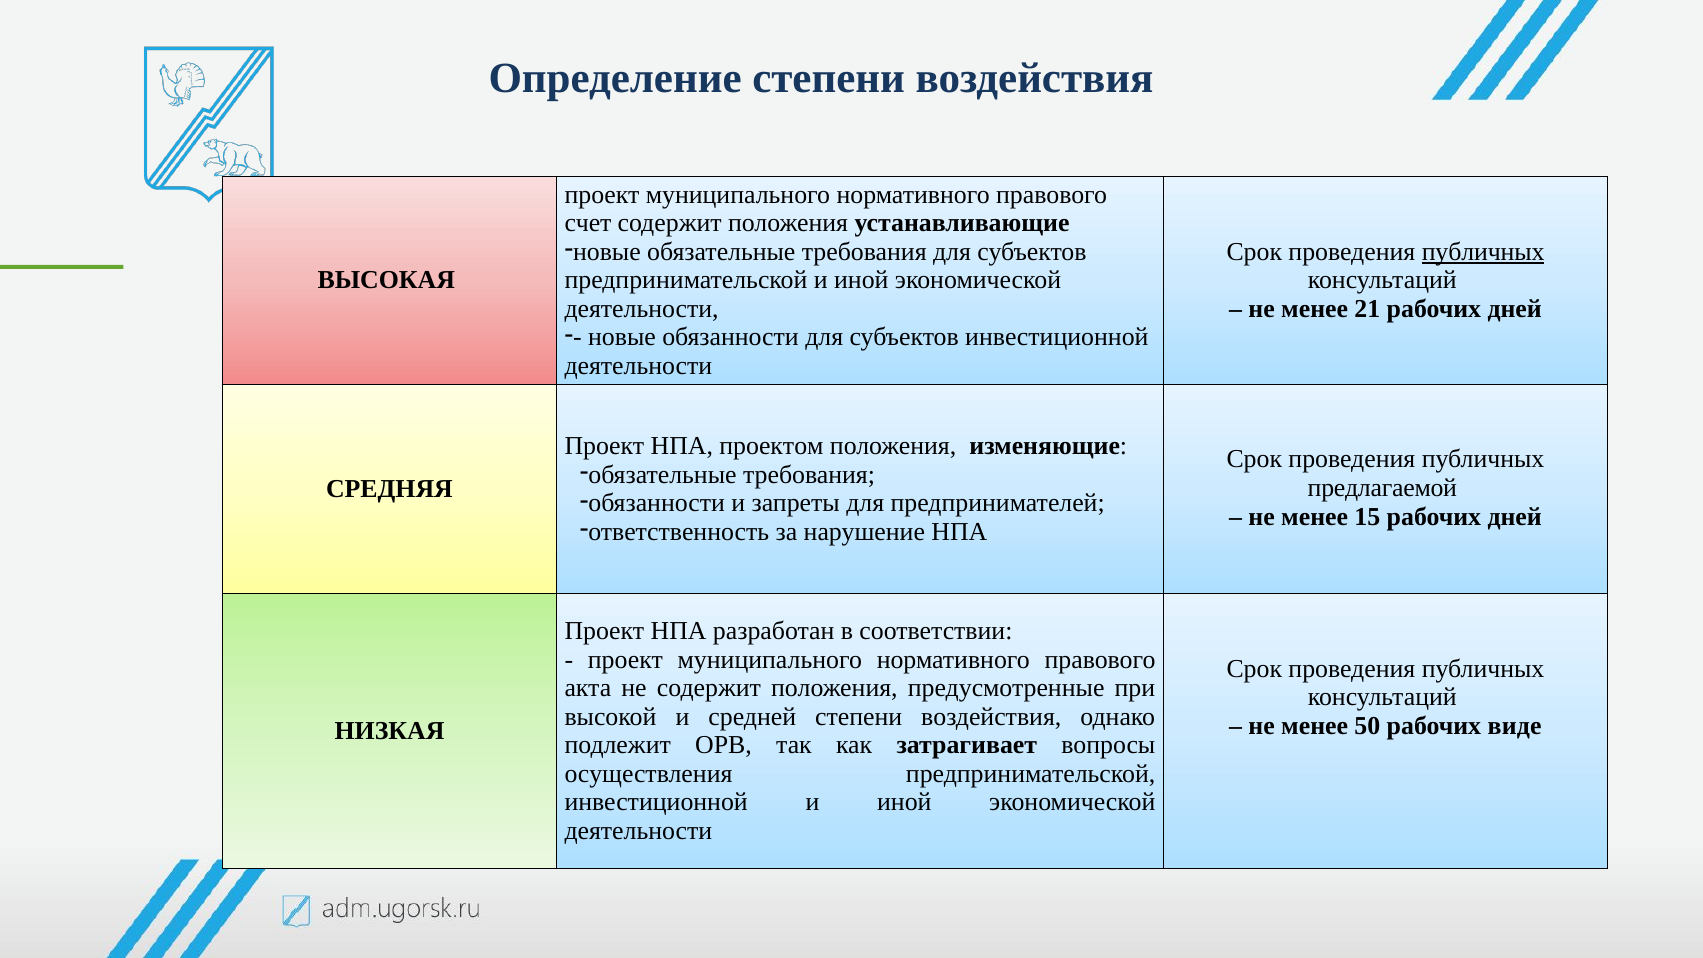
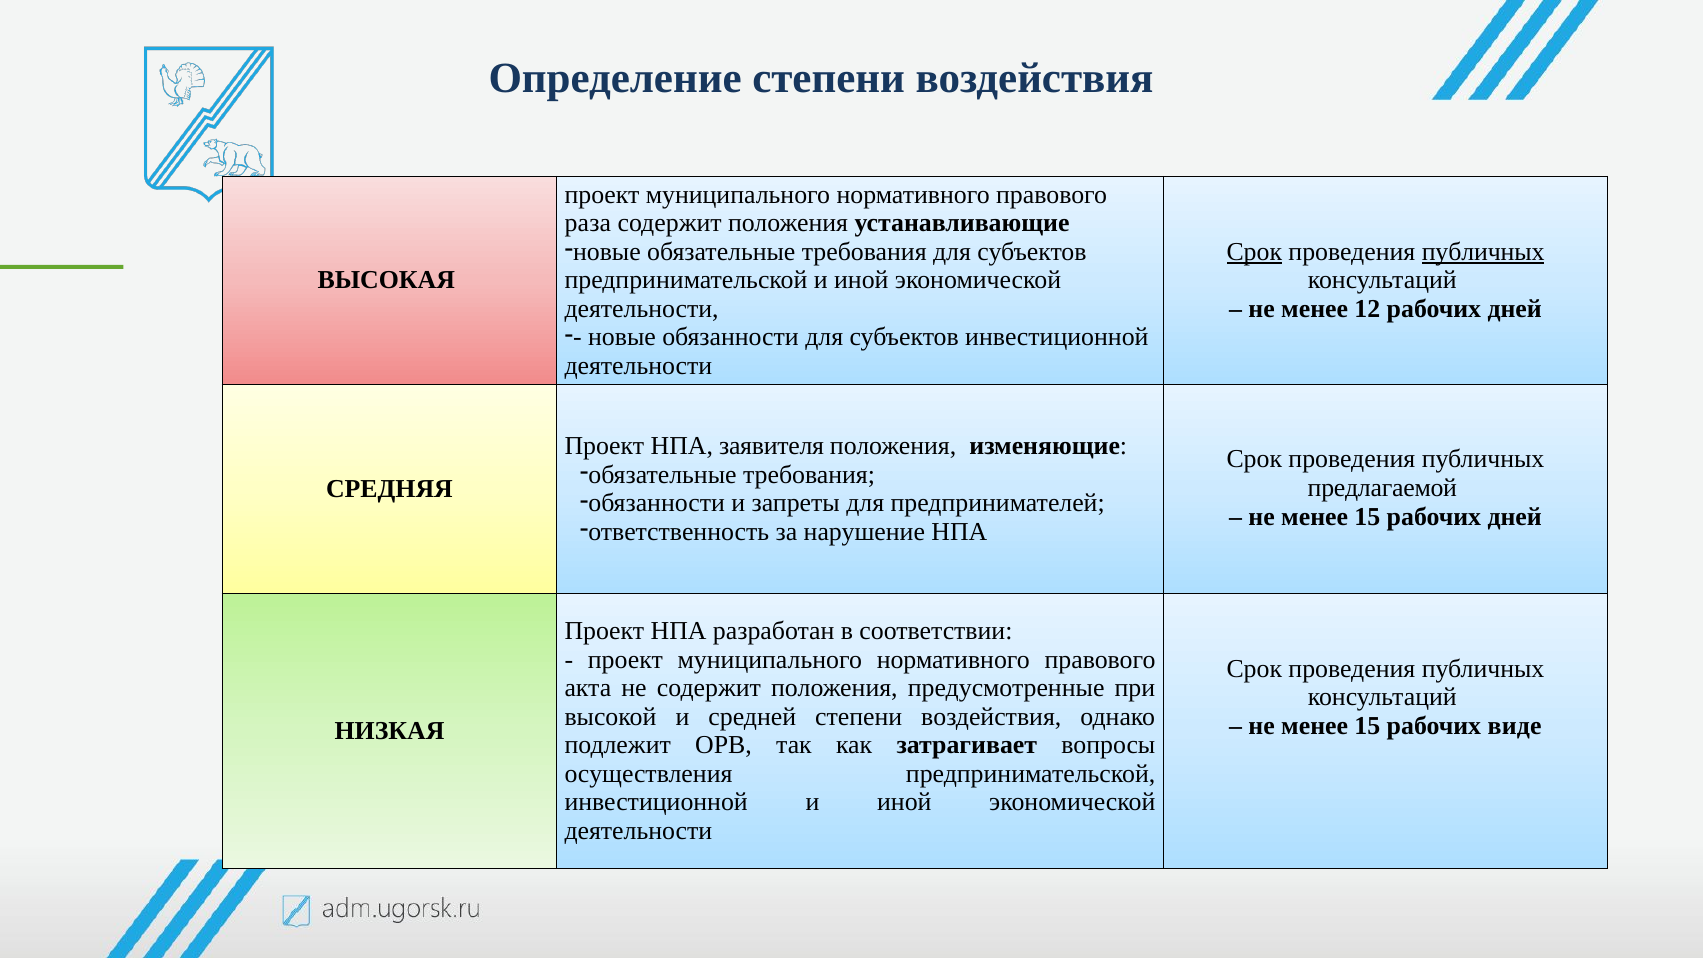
счет: счет -> раза (588, 223)
Срок underline: none -> present (1254, 252)
21: 21 -> 12 (1367, 309)
проектом: проектом -> заявителя (772, 446)
50: 50 -> 15 (1367, 726)
